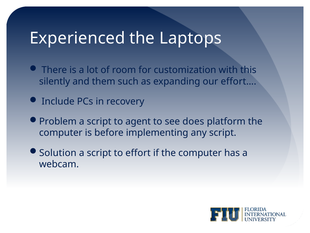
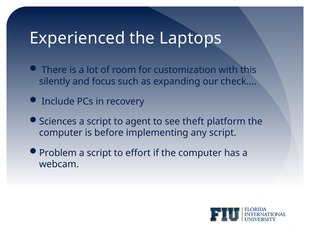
them: them -> focus (104, 81)
effort…: effort… -> check… (239, 81)
Problem: Problem -> Sciences (58, 121)
does: does -> theft (193, 121)
Solution: Solution -> Problem (58, 153)
